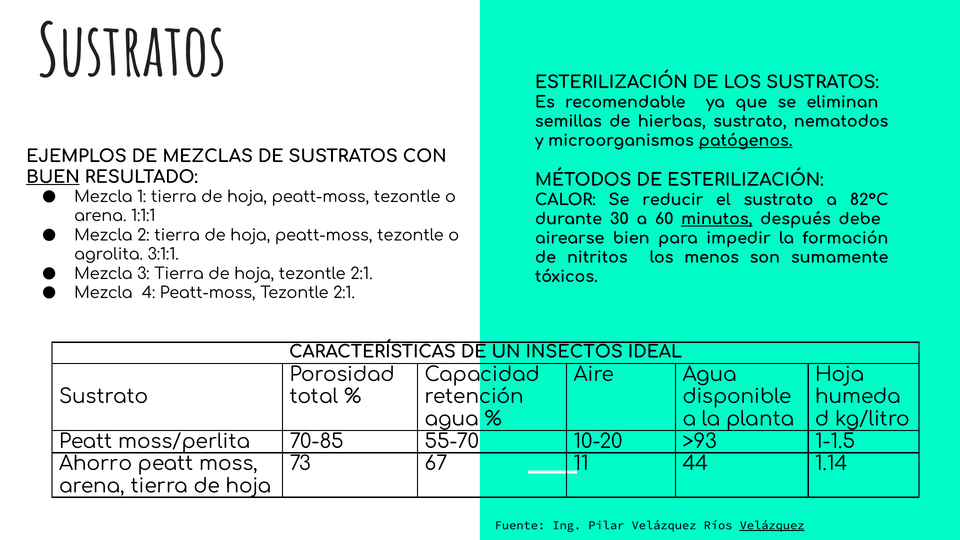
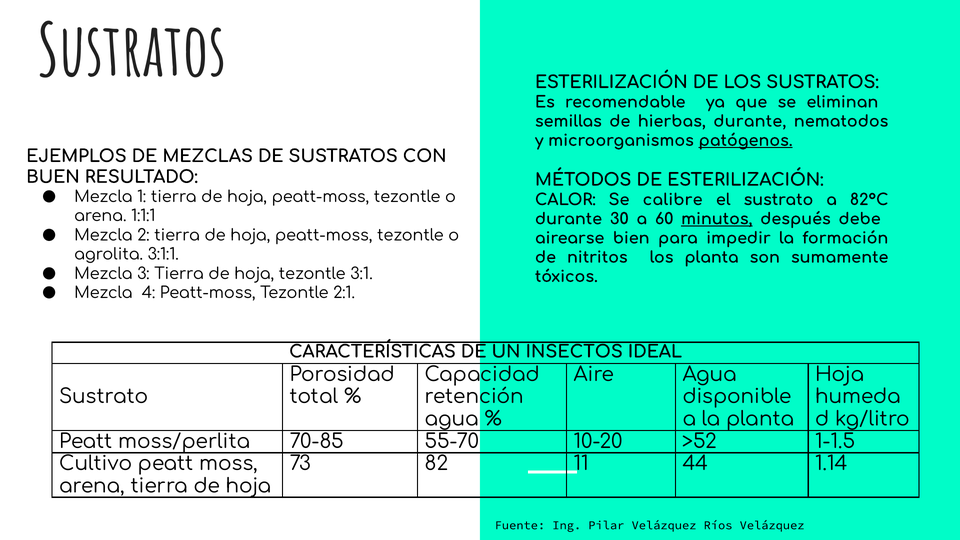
hierbas sustrato: sustrato -> durante (750, 121)
BUEN underline: present -> none (53, 177)
Se reducir: reducir -> calibre (673, 200)
los menos: menos -> planta (712, 257)
hoja tezontle 2:1: 2:1 -> 3:1 (362, 274)
>93: >93 -> >52 (700, 441)
Ahorro: Ahorro -> Cultivo (96, 464)
67: 67 -> 82 (436, 464)
Velázquez underline: present -> none (772, 525)
